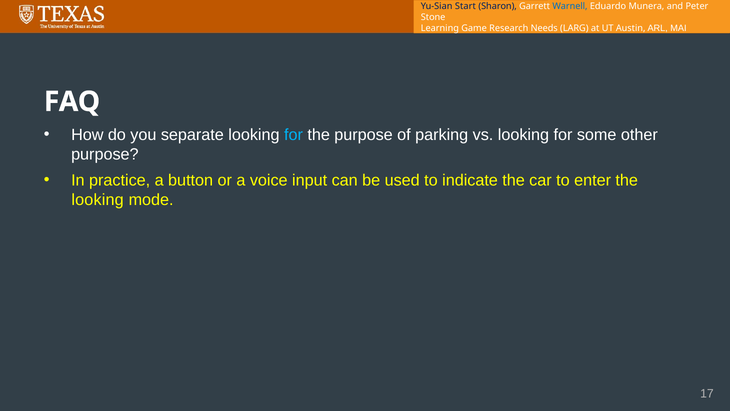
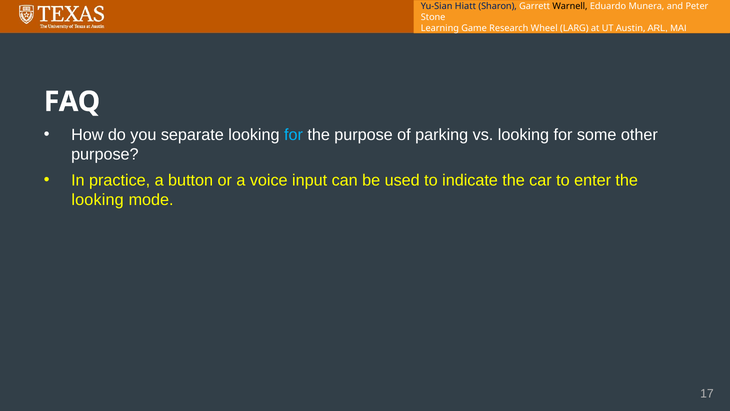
Start: Start -> Hiatt (465, 6)
Warnell colour: blue -> black (570, 6)
Needs: Needs -> Wheel (544, 28)
